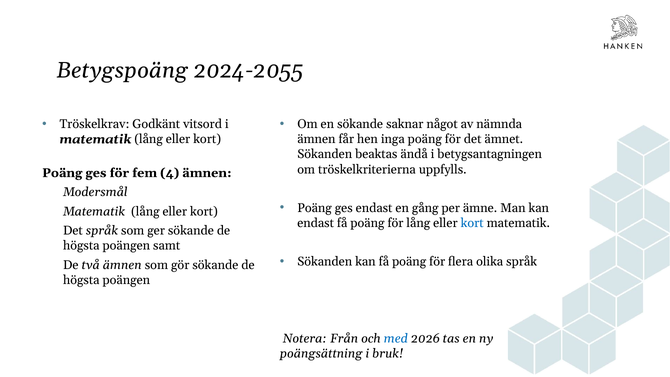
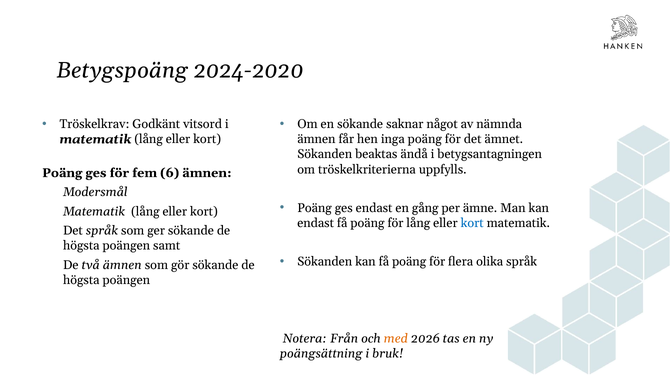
2024-2055: 2024-2055 -> 2024-2020 (249, 70)
4: 4 -> 6 (170, 173)
med colour: blue -> orange (396, 339)
